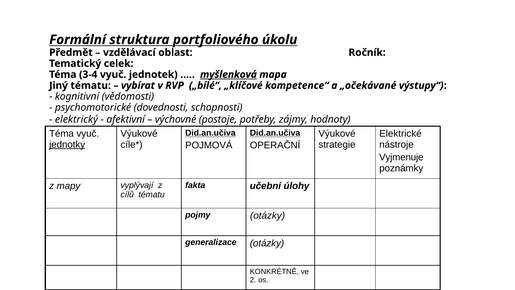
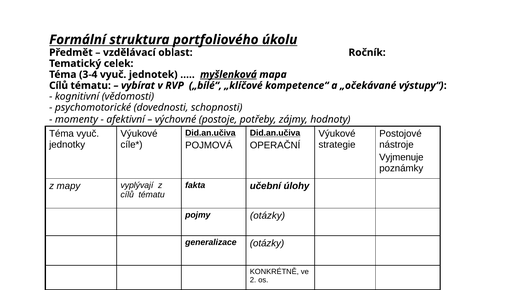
Jiný: Jiný -> Cílů (59, 85)
elektrický: elektrický -> momenty (76, 119)
Elektrické: Elektrické -> Postojové (400, 134)
jednotky underline: present -> none (67, 144)
